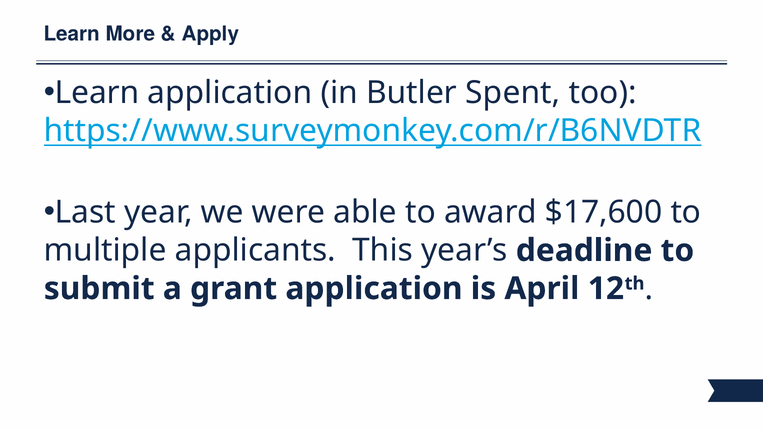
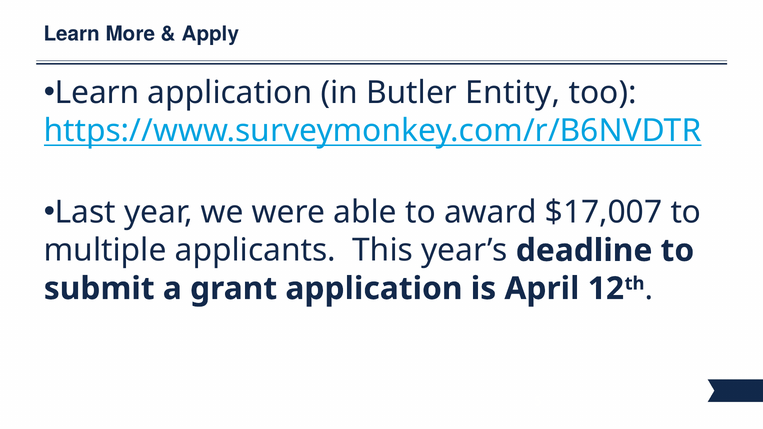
Spent: Spent -> Entity (513, 93)
$17,600: $17,600 -> $17,007 (604, 212)
